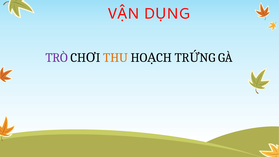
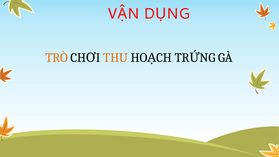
TRÒ colour: purple -> orange (57, 58)
